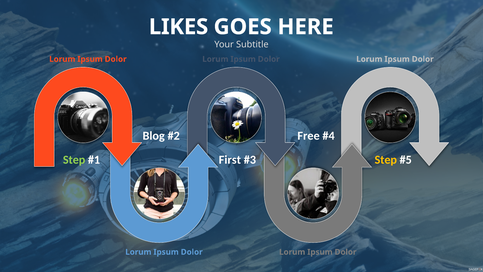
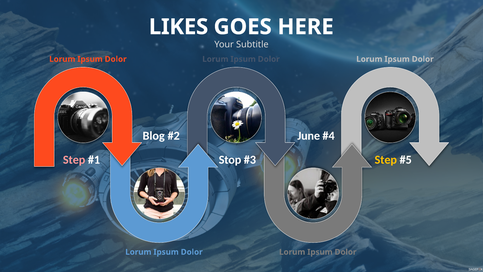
Free: Free -> June (309, 136)
Step colour: light green -> pink (74, 160)
First: First -> Stop (230, 160)
